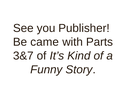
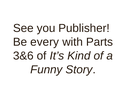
came: came -> every (45, 42)
3&7: 3&7 -> 3&6 (23, 56)
